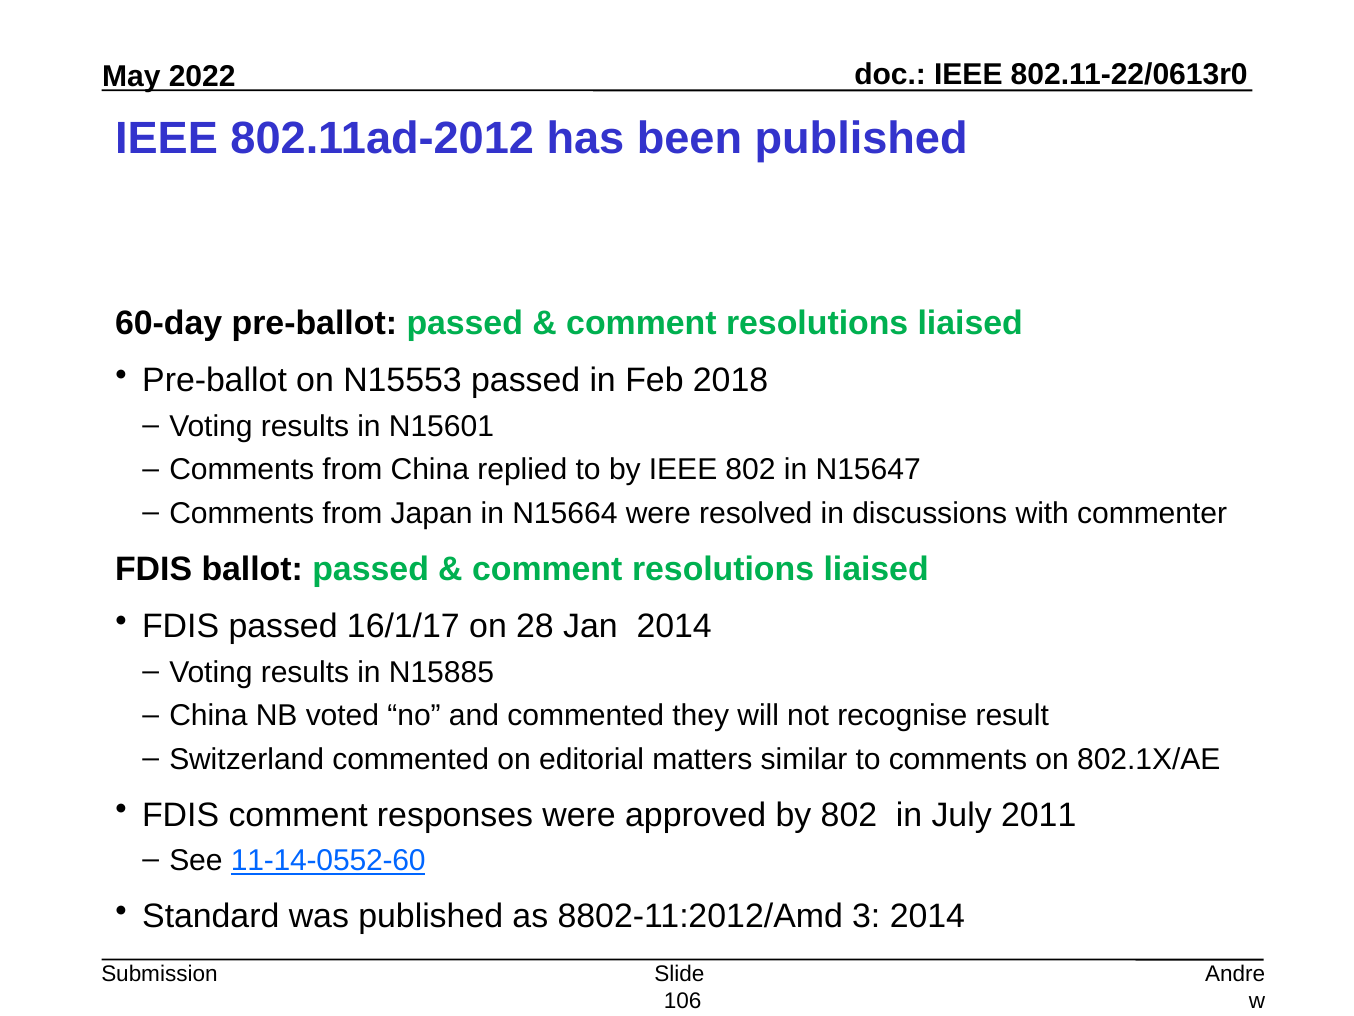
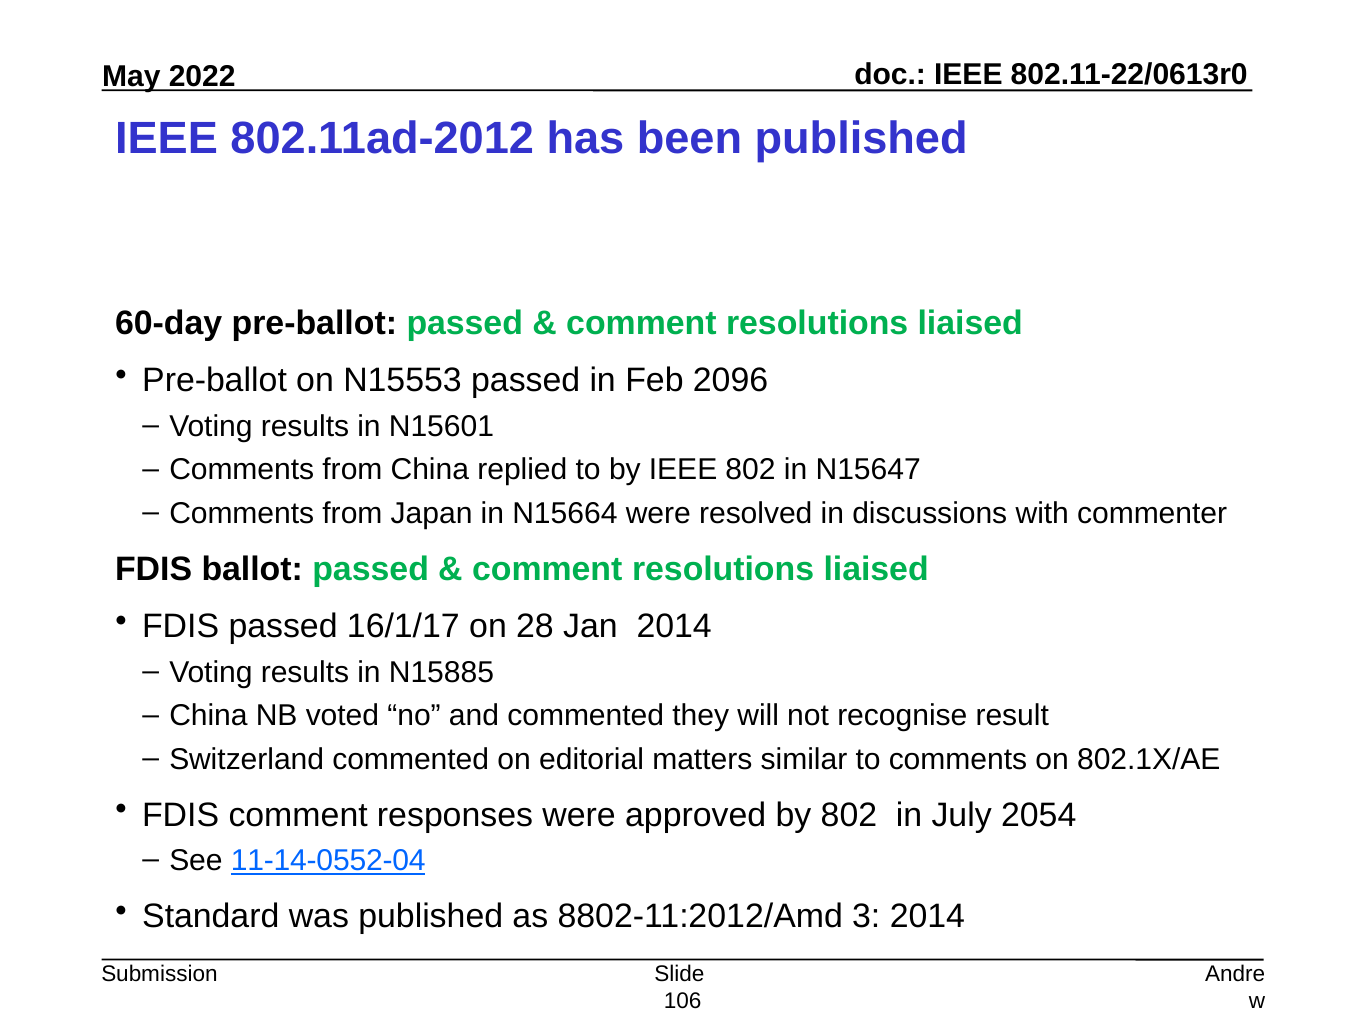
2018: 2018 -> 2096 (731, 380)
2011: 2011 -> 2054 (1039, 815)
11-14-0552-60: 11-14-0552-60 -> 11-14-0552-04 (328, 860)
